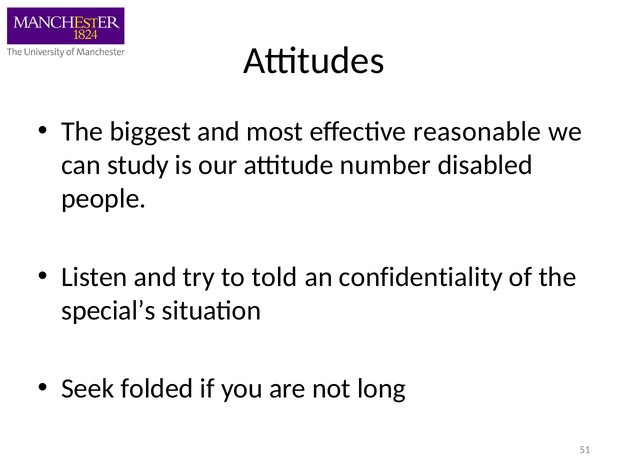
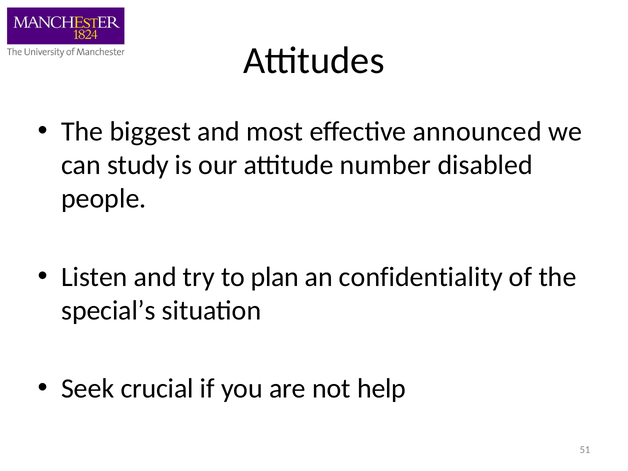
reasonable: reasonable -> announced (477, 132)
told: told -> plan (275, 277)
folded: folded -> crucial (157, 389)
long: long -> help (382, 389)
